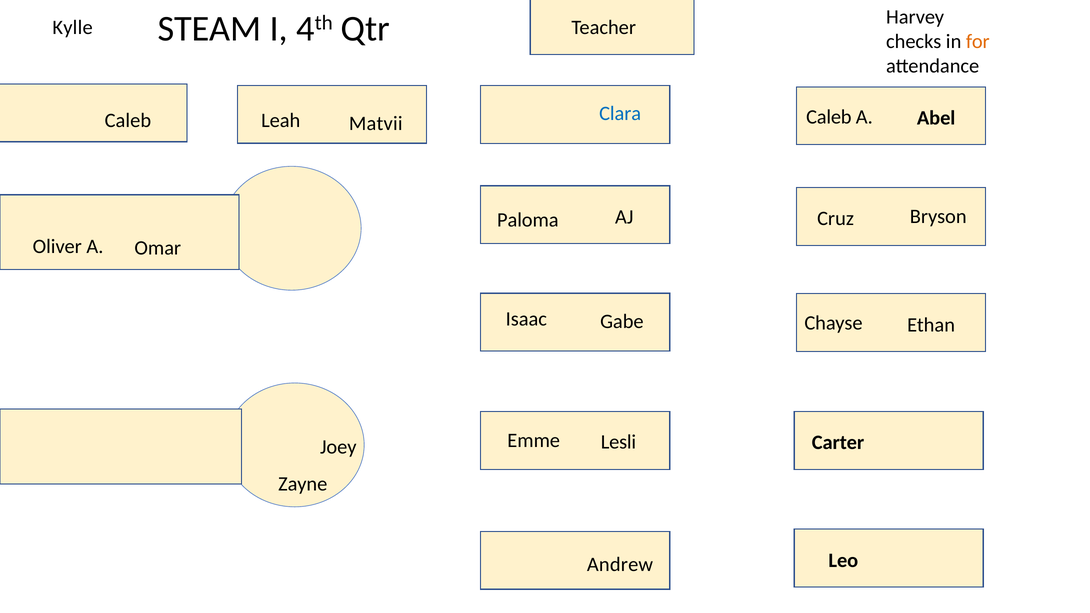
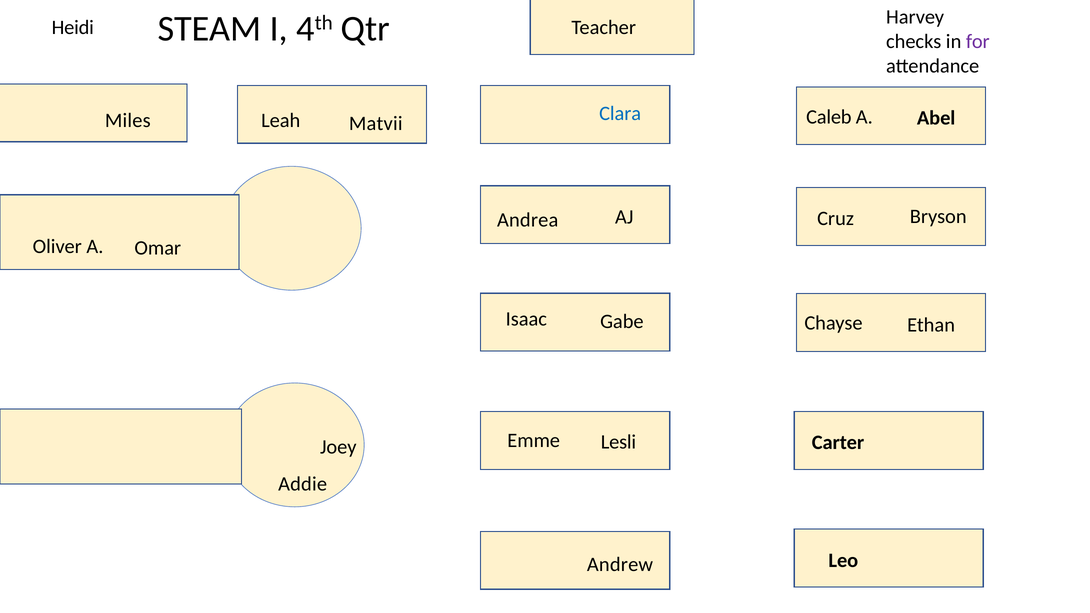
Kylle: Kylle -> Heidi (73, 28)
for colour: orange -> purple (978, 41)
Caleb: Caleb -> Miles (128, 121)
Paloma: Paloma -> Andrea (528, 220)
Zayne: Zayne -> Addie (303, 484)
